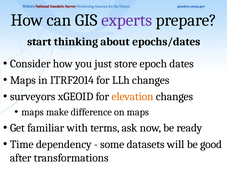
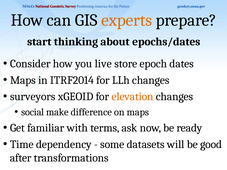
experts colour: purple -> orange (127, 20)
just: just -> live (103, 64)
maps: maps -> social (33, 112)
